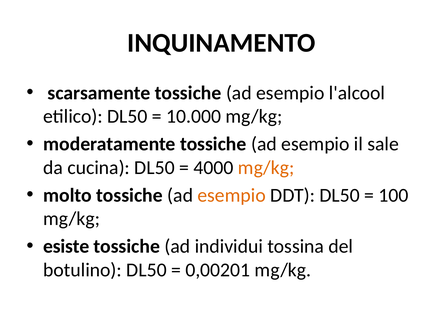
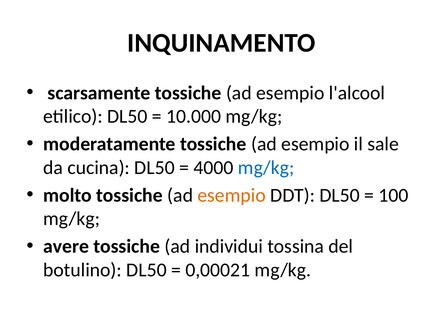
mg/kg colour: orange -> blue (266, 168)
esiste: esiste -> avere (66, 247)
0,00201: 0,00201 -> 0,00021 (218, 270)
